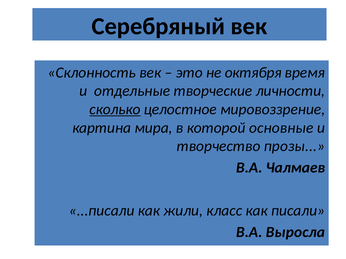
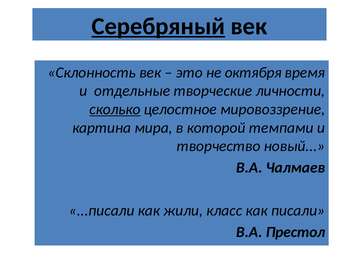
Серебряный underline: none -> present (158, 26)
основные: основные -> темпами (281, 128)
прозы: прозы -> новый (294, 146)
Выросла: Выросла -> Престол (296, 233)
